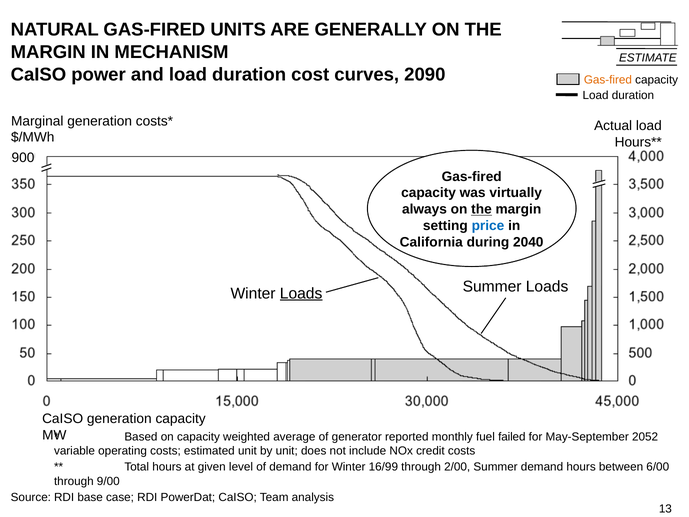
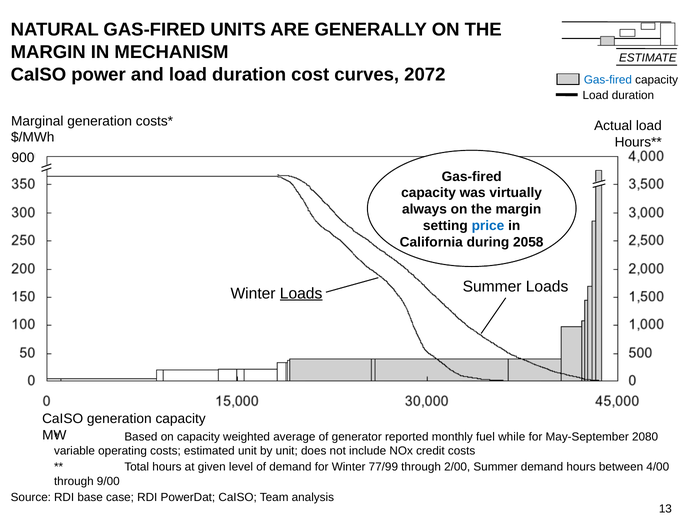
2090: 2090 -> 2072 (425, 74)
Gas-fired colour: orange -> blue (608, 80)
the underline: present -> none (481, 209)
2040: 2040 -> 2058 (528, 242)
failed: failed -> while (512, 437)
2052: 2052 -> 2080 (645, 437)
16/99: 16/99 -> 77/99 (383, 467)
6/00: 6/00 -> 4/00 (658, 467)
